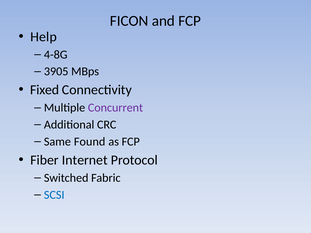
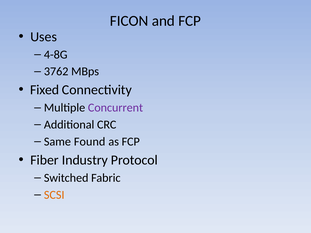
Help: Help -> Uses (44, 37)
3905: 3905 -> 3762 (56, 72)
Internet: Internet -> Industry (85, 160)
SCSI colour: blue -> orange (54, 195)
